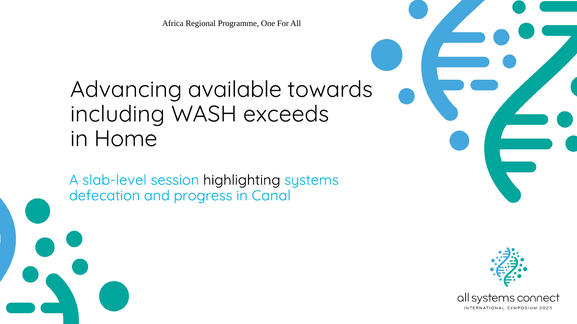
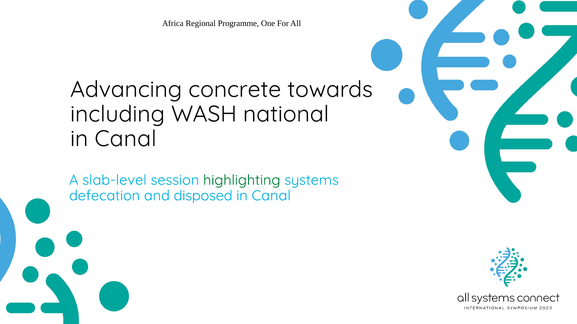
available: available -> concrete (235, 90)
exceeds: exceeds -> national (286, 114)
Home: Home -> Canal (126, 139)
highlighting colour: black -> green (242, 180)
progress: progress -> disposed (203, 196)
